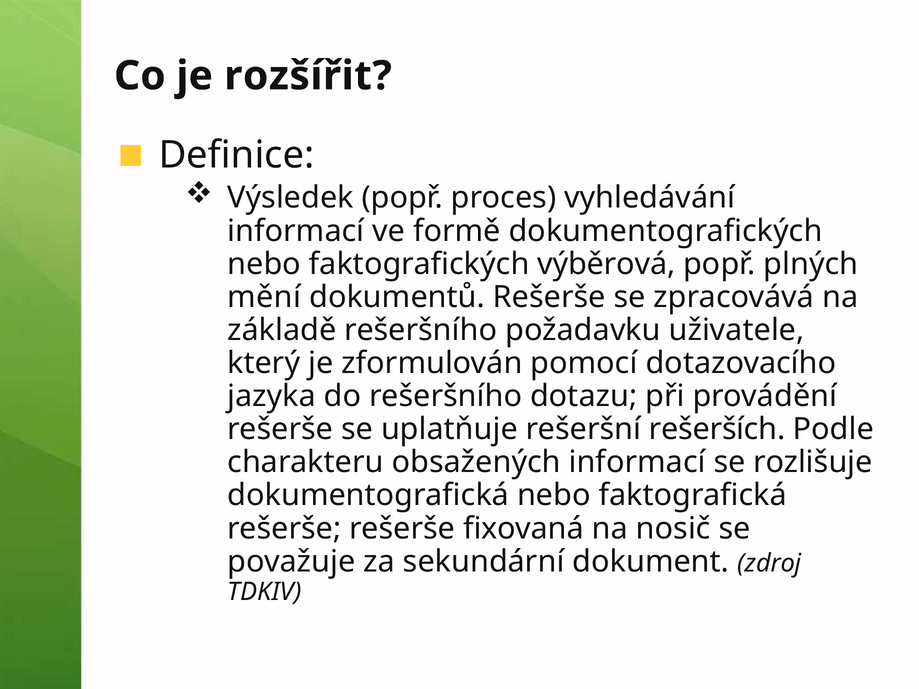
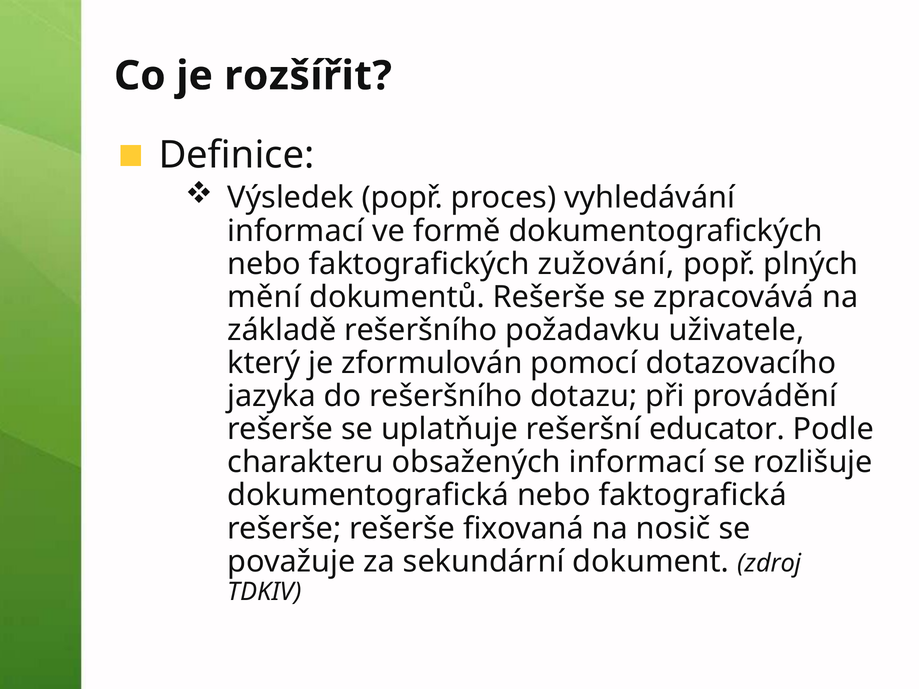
výběrová: výběrová -> zužování (606, 264)
rešerších: rešerších -> educator (717, 429)
